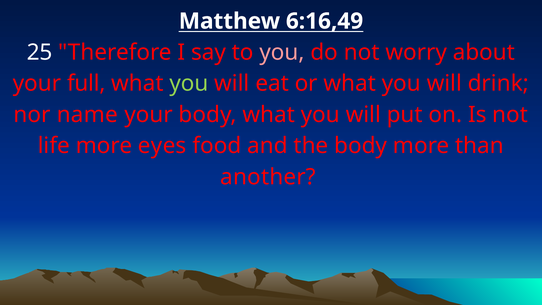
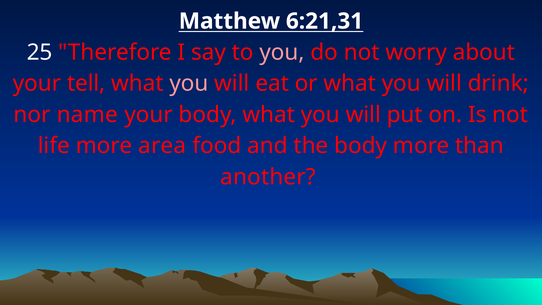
6:16,49: 6:16,49 -> 6:21,31 (325, 21)
full: full -> tell (86, 83)
you colour: light green -> pink (189, 83)
eyes: eyes -> area (162, 146)
